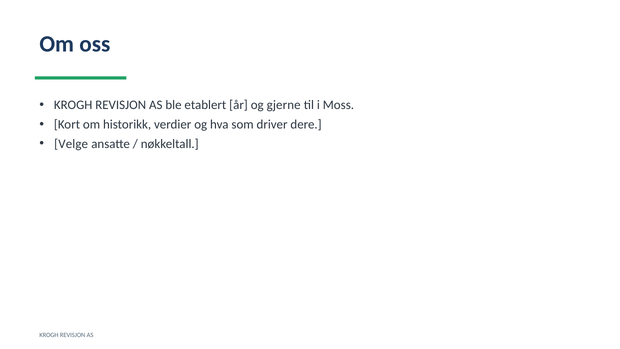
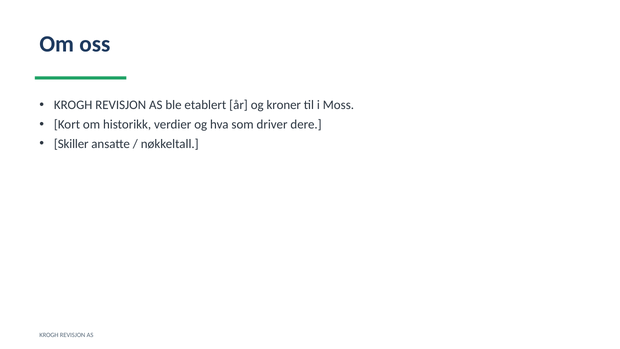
gjerne: gjerne -> kroner (284, 105)
Velge: Velge -> Skiller (71, 144)
